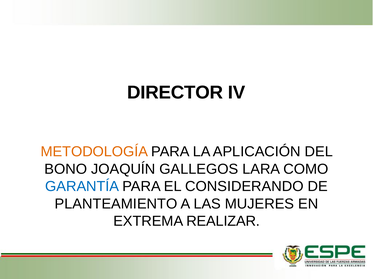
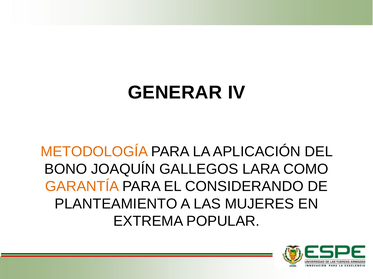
DIRECTOR: DIRECTOR -> GENERAR (175, 93)
GARANTÍA colour: blue -> orange (82, 187)
REALIZAR: REALIZAR -> POPULAR (223, 222)
